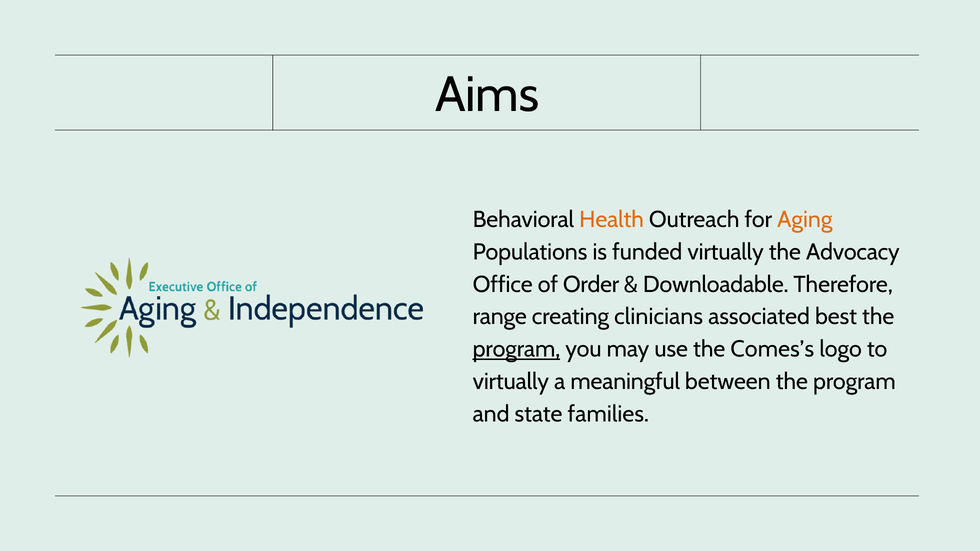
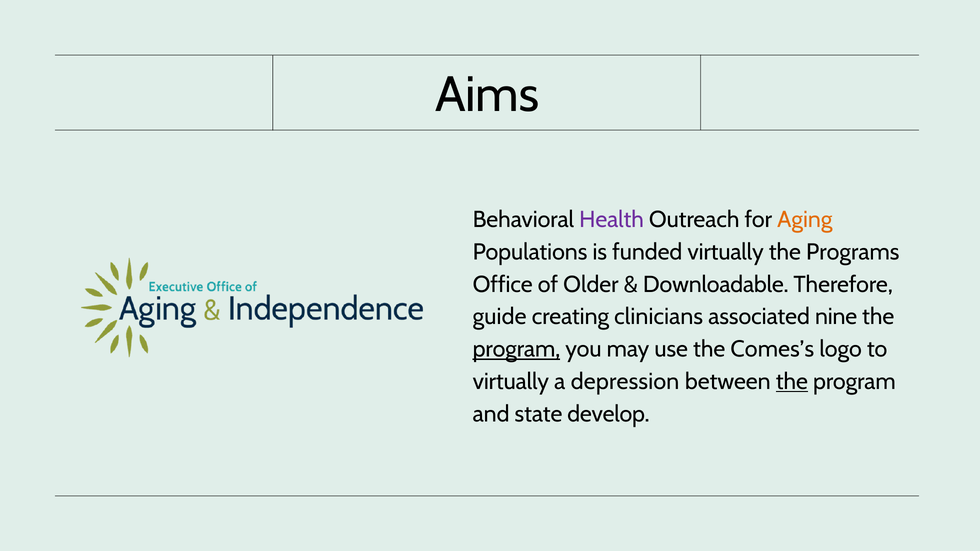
Health colour: orange -> purple (612, 220)
Advocacy: Advocacy -> Programs (853, 252)
Order: Order -> Older (591, 285)
range: range -> guide (500, 317)
best: best -> nine (836, 317)
meaningful: meaningful -> depression (625, 382)
the underline: none -> present (792, 382)
families: families -> develop (608, 414)
